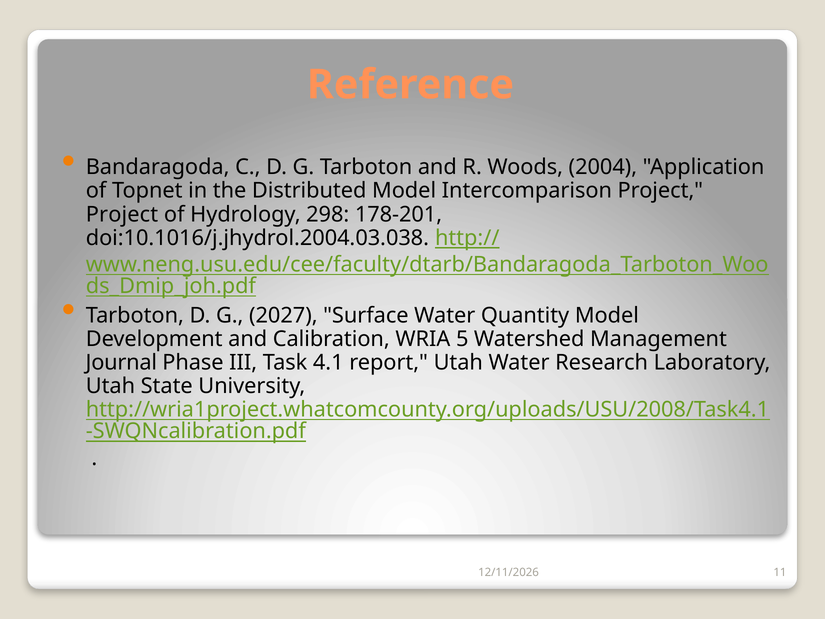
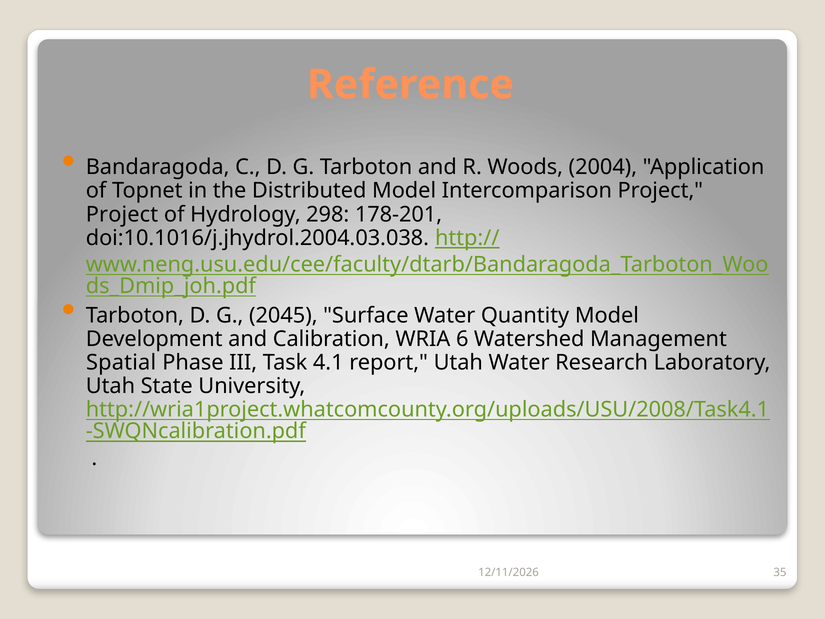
2027: 2027 -> 2045 (283, 315)
5: 5 -> 6 (462, 339)
Journal: Journal -> Spatial (121, 362)
11: 11 -> 35 (780, 572)
